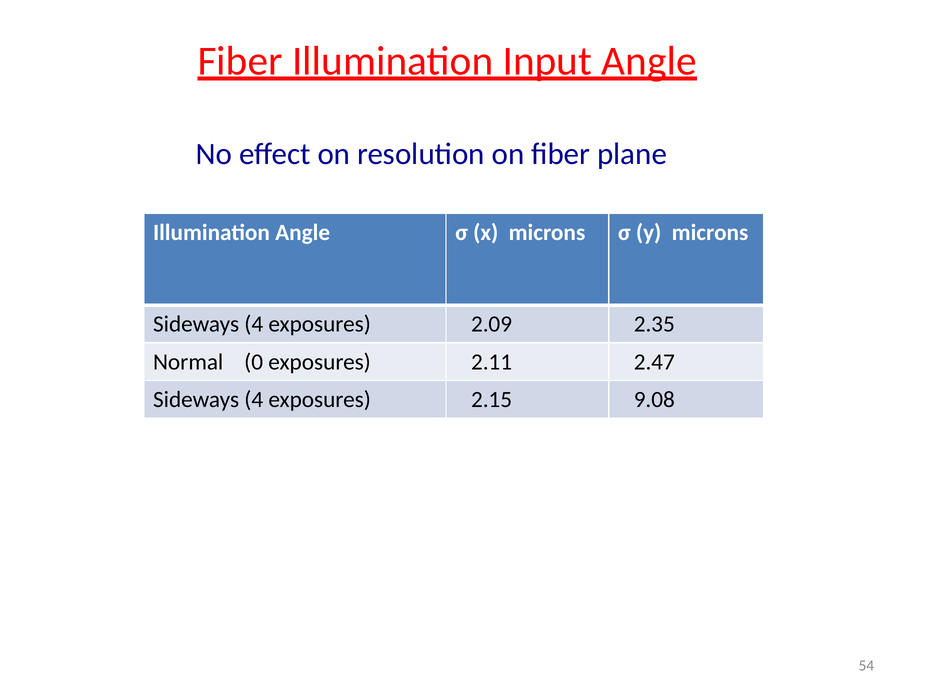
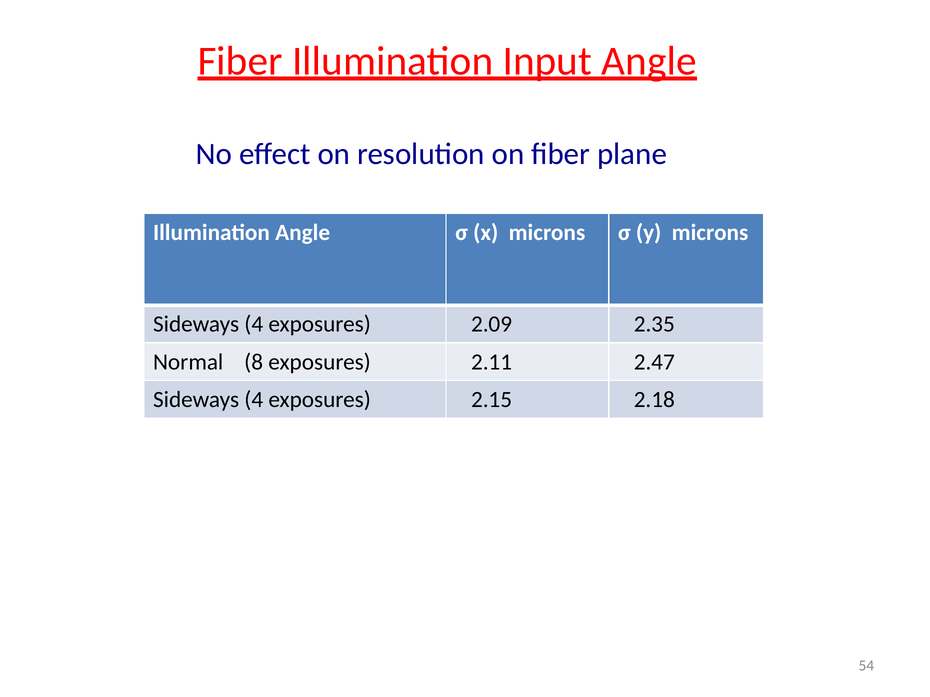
0: 0 -> 8 (254, 362)
9.08: 9.08 -> 2.18 (654, 400)
